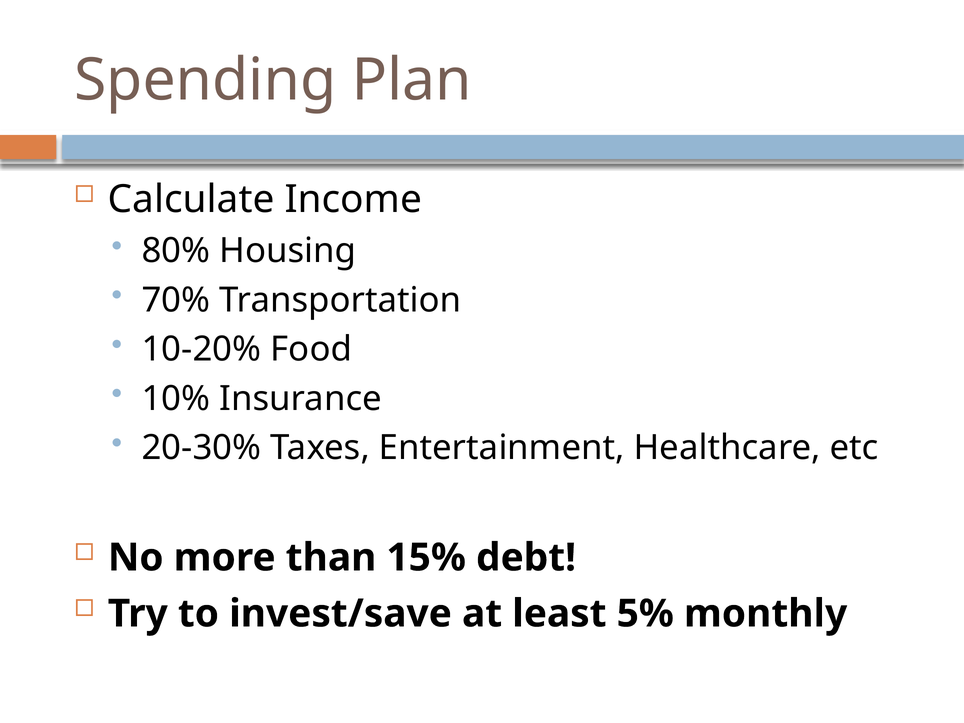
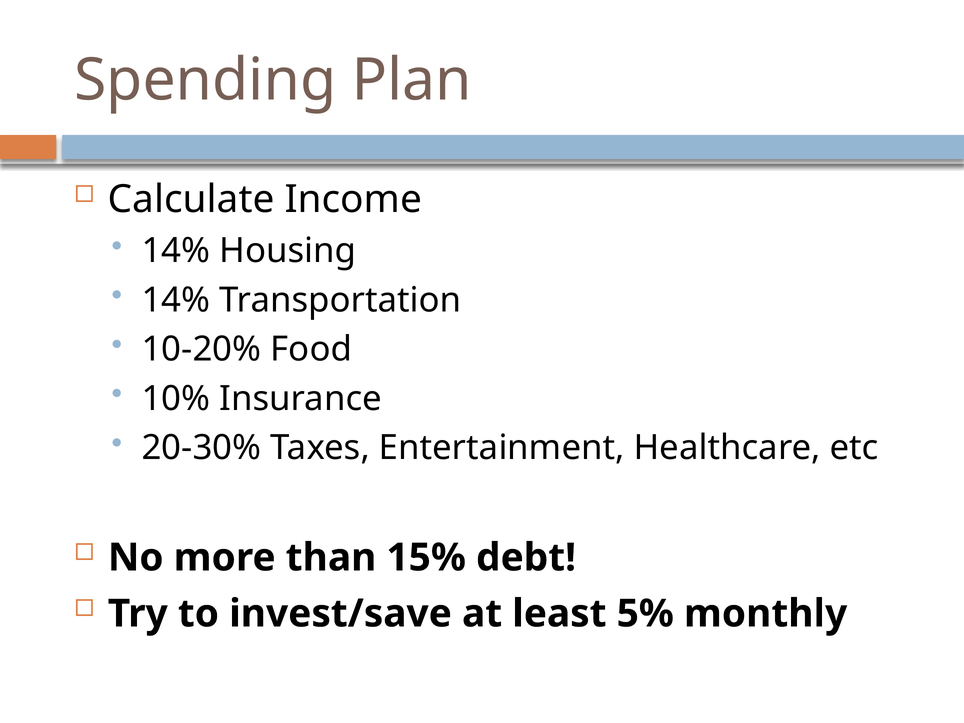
80%: 80% -> 14% (176, 251)
70%: 70% -> 14% (176, 300)
